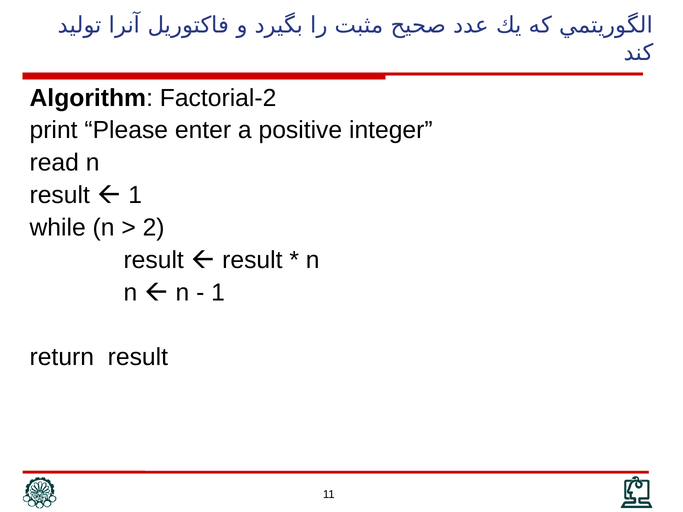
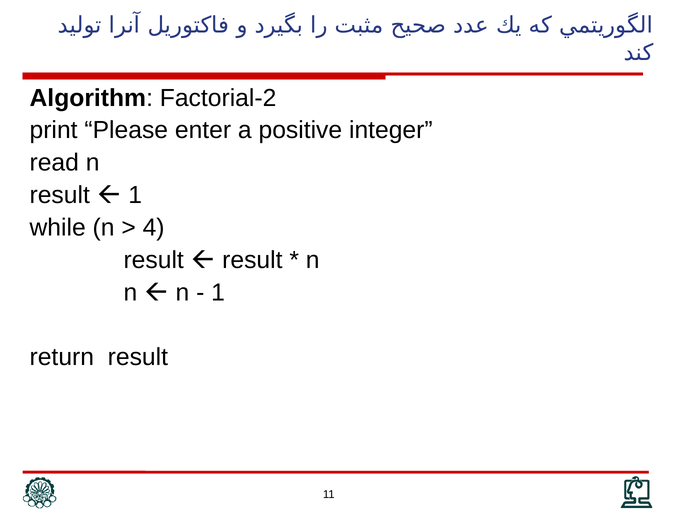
2: 2 -> 4 (154, 228)
